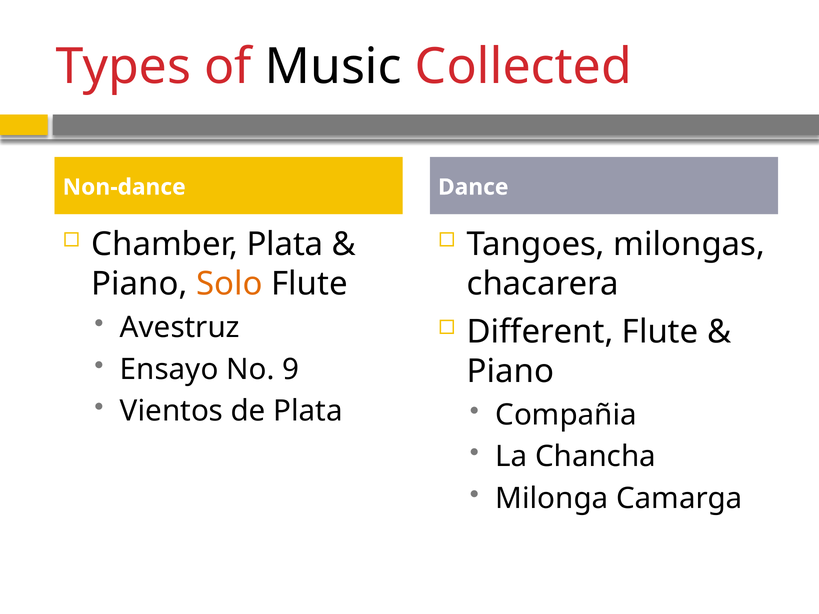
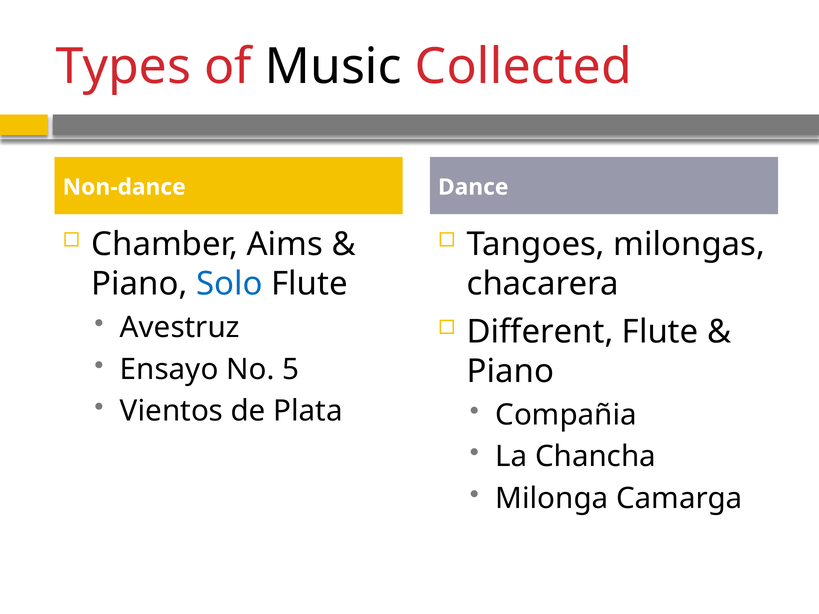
Chamber Plata: Plata -> Aims (285, 245)
Solo colour: orange -> blue (229, 284)
9: 9 -> 5 (290, 369)
